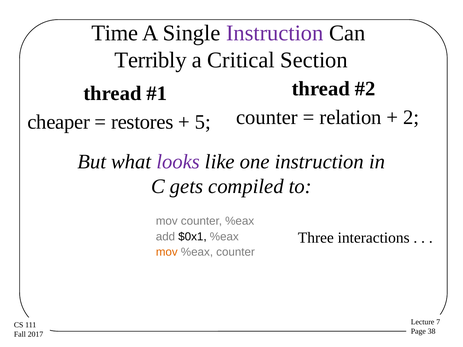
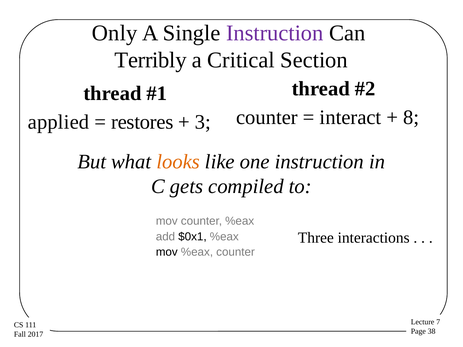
Time: Time -> Only (115, 33)
relation: relation -> interact (350, 118)
2: 2 -> 8 (411, 118)
cheaper: cheaper -> applied (59, 122)
5: 5 -> 3 (203, 122)
looks colour: purple -> orange (178, 162)
mov colour: orange -> black (167, 252)
